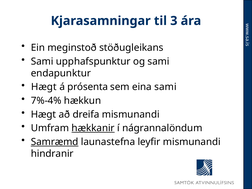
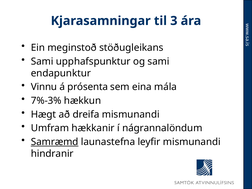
Hægt: Hægt -> Vinnu (44, 87)
eina sami: sami -> mála (166, 87)
7%-4%: 7%-4% -> 7%-3% (46, 101)
hækkanir underline: present -> none (93, 128)
